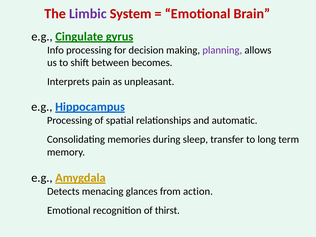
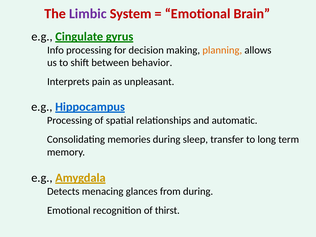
planning colour: purple -> orange (222, 50)
becomes: becomes -> behavior (152, 63)
from action: action -> during (198, 191)
